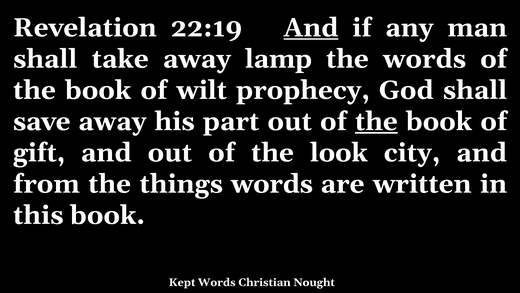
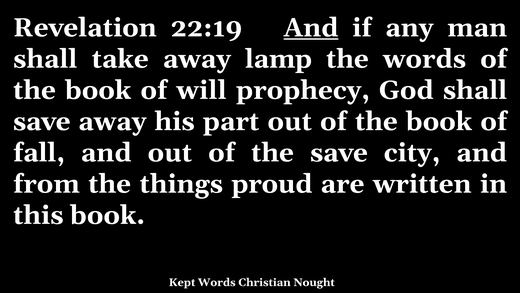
wilt: wilt -> will (202, 90)
the underline: present -> none (376, 121)
gift: gift -> fall (39, 153)
the look: look -> save (339, 153)
things words: words -> proud (272, 184)
